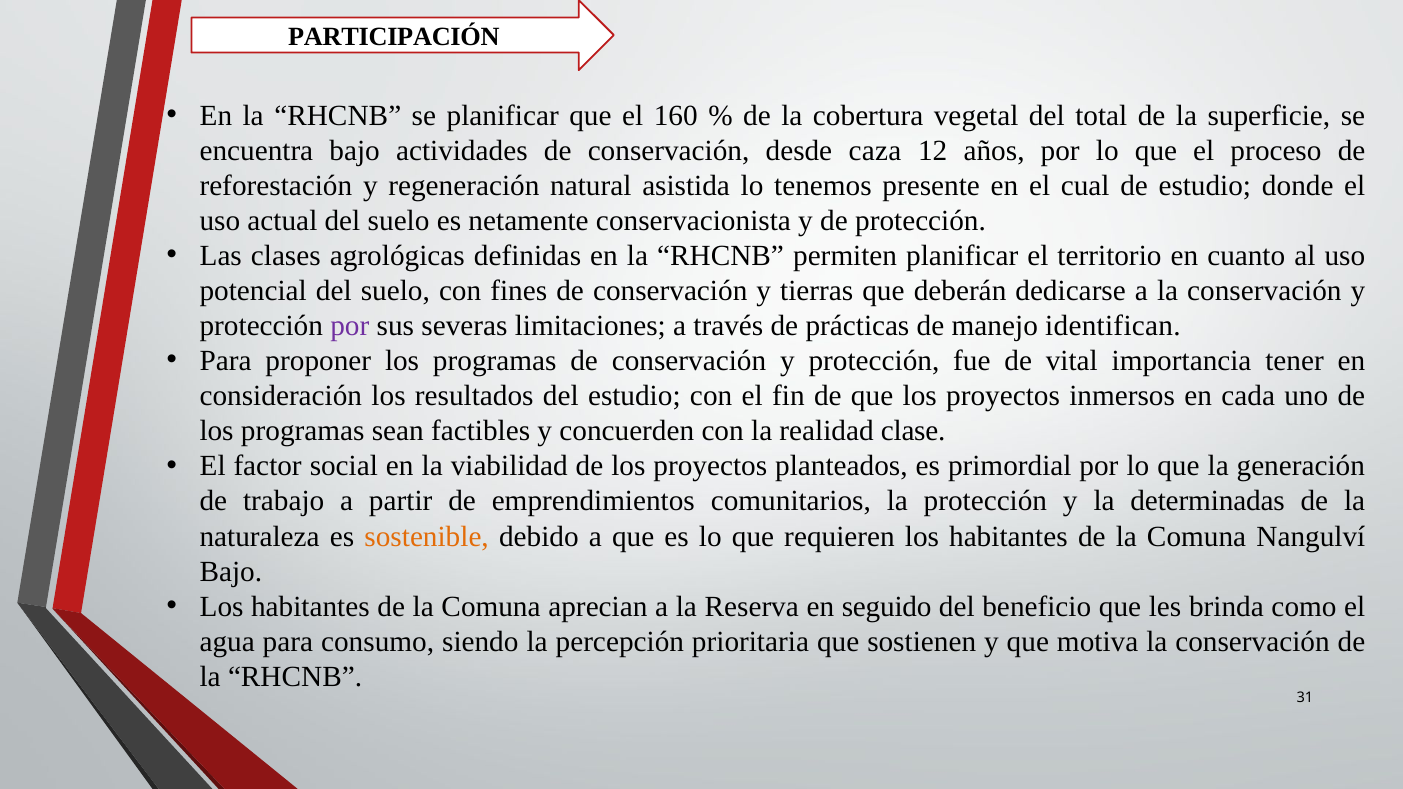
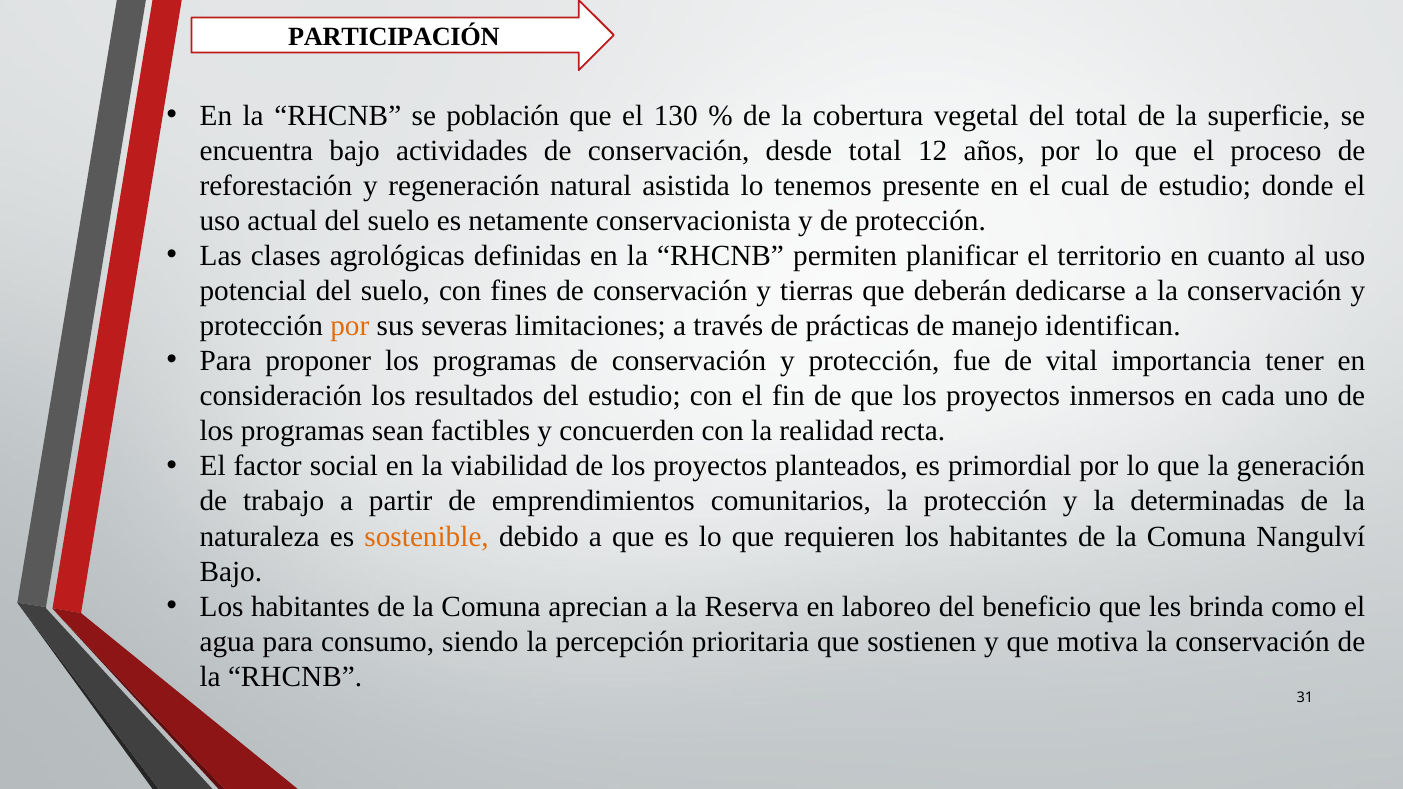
se planificar: planificar -> población (503, 115)
160: 160 -> 130 (676, 115)
desde caza: caza -> total (875, 151)
por colour: purple -> orange (350, 326)
clase: clase -> recta (913, 431)
seguido: seguido -> laboreo (886, 607)
